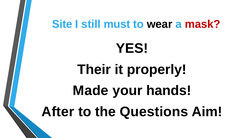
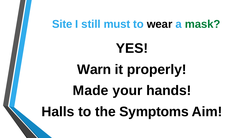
mask colour: red -> green (203, 24)
Their: Their -> Warn (94, 69)
After: After -> Halls (58, 112)
Questions: Questions -> Symptoms (154, 112)
